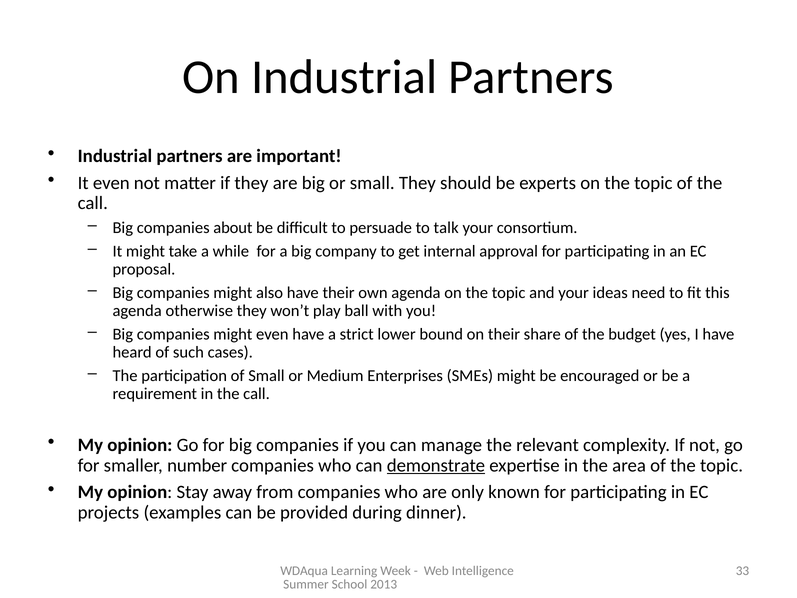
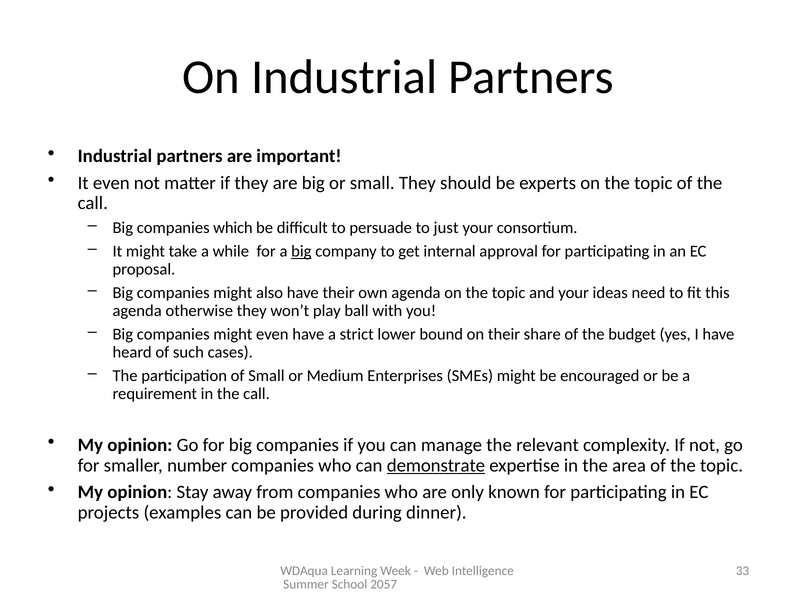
about: about -> which (233, 228)
talk: talk -> just (446, 228)
big underline: none -> present (301, 251)
2013: 2013 -> 2057 (384, 584)
